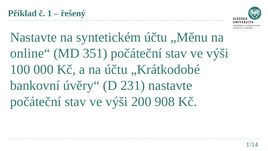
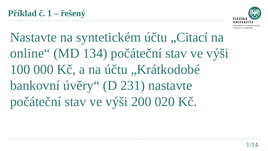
„Měnu: „Měnu -> „Citací (189, 37)
351: 351 -> 134 (95, 53)
908: 908 -> 020 (165, 101)
